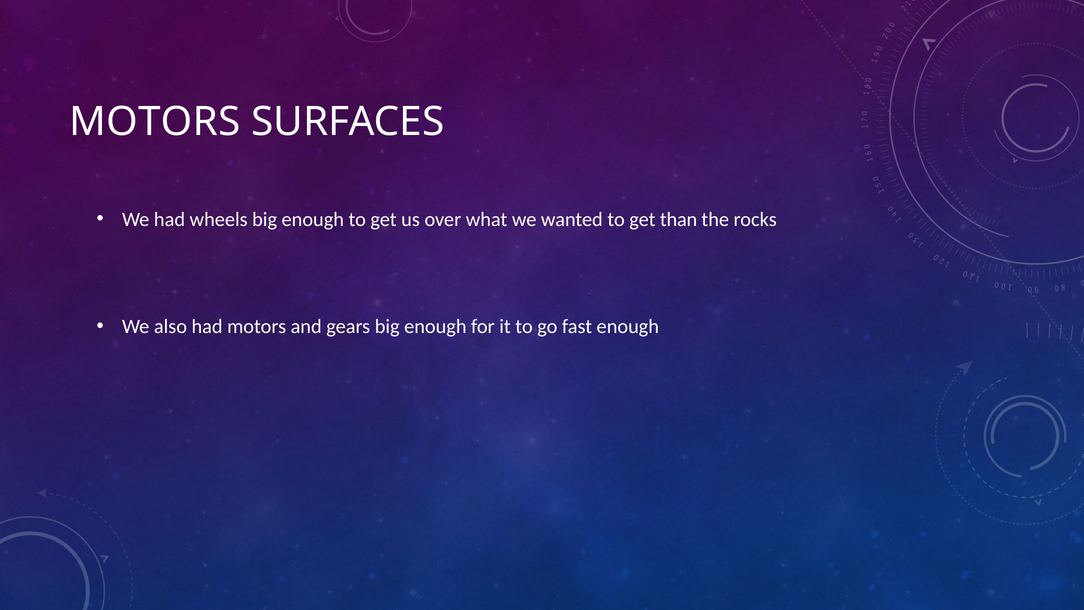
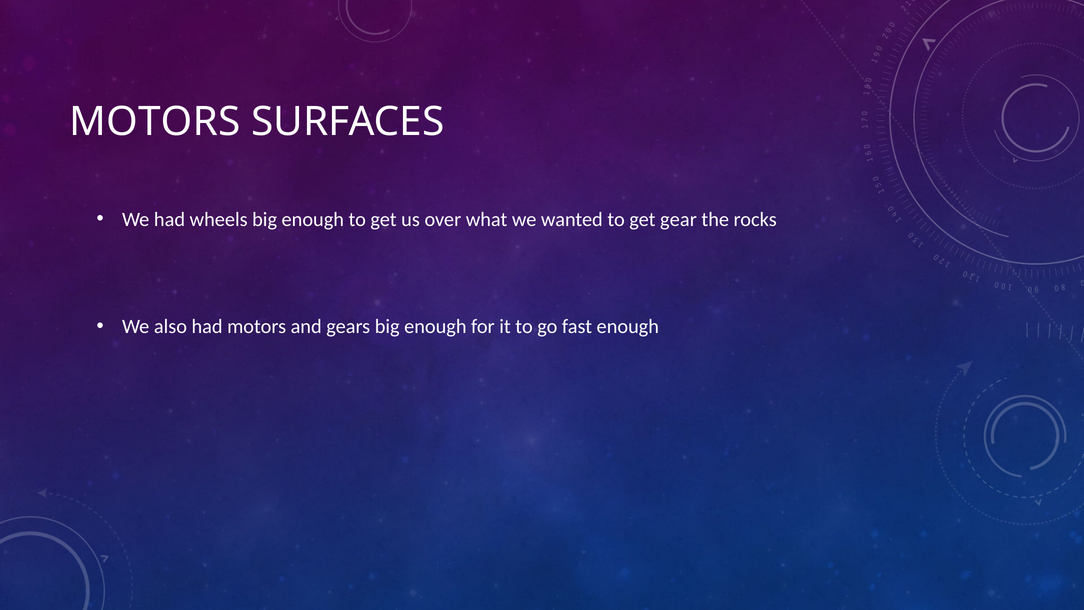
than: than -> gear (678, 219)
